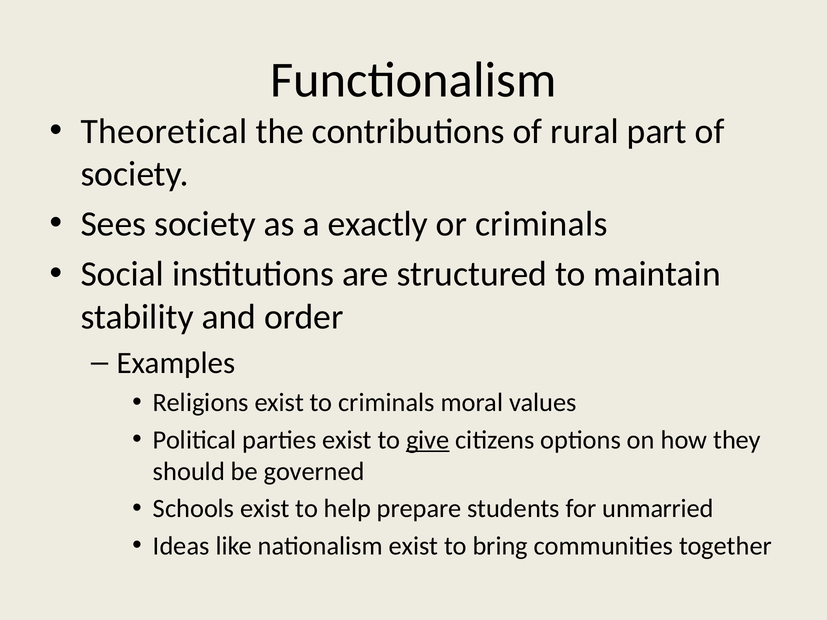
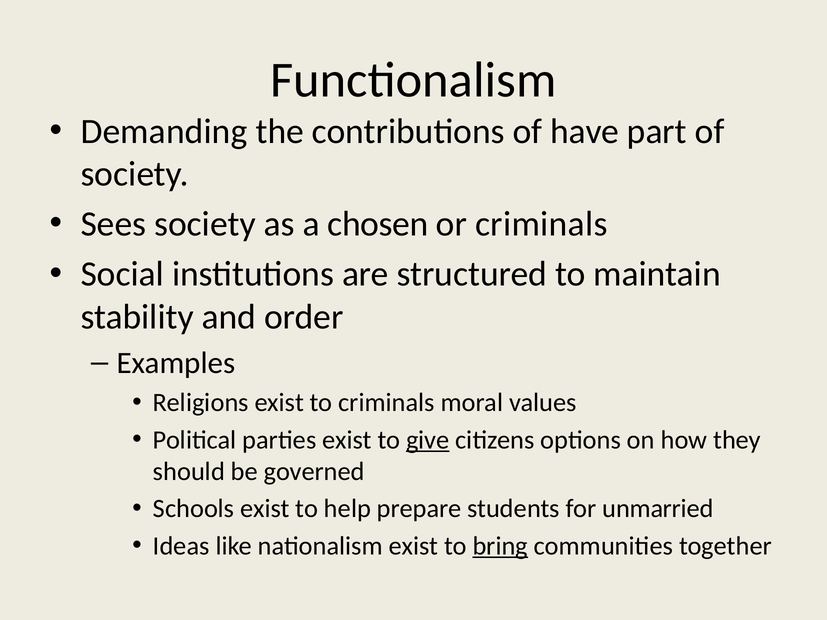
Theoretical: Theoretical -> Demanding (164, 131)
rural: rural -> have (585, 131)
exactly: exactly -> chosen (378, 224)
bring underline: none -> present (500, 546)
